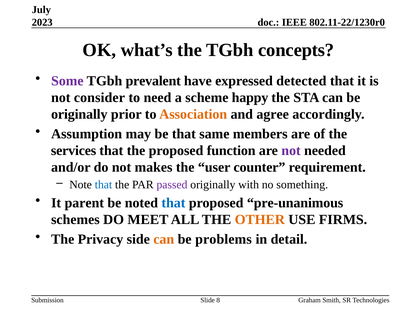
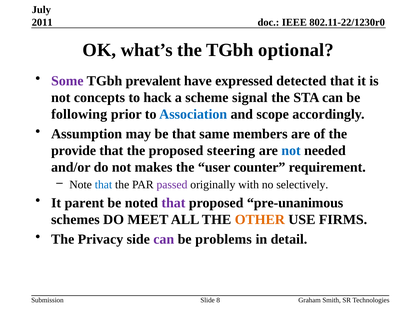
2023: 2023 -> 2011 (42, 22)
concepts: concepts -> optional (296, 50)
consider: consider -> concepts (99, 98)
need: need -> hack (158, 98)
happy: happy -> signal (250, 98)
originally: originally -> following (79, 114)
Association colour: orange -> blue (193, 114)
agree: agree -> scope (273, 114)
services: services -> provide (74, 150)
function: function -> steering (231, 150)
not colour: purple -> blue (291, 150)
something: something -> selectively (302, 185)
that colour: blue -> purple (173, 203)
can colour: orange -> purple (164, 239)
